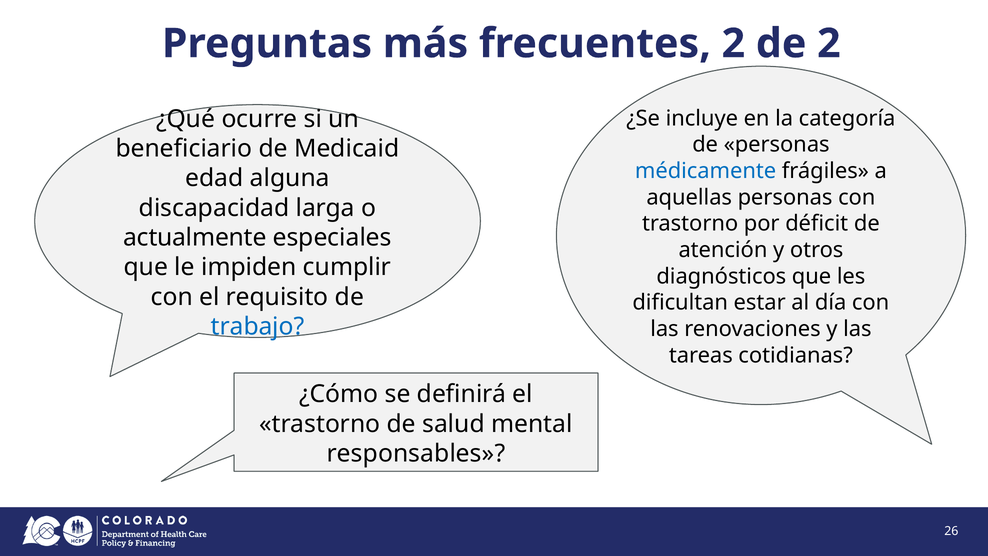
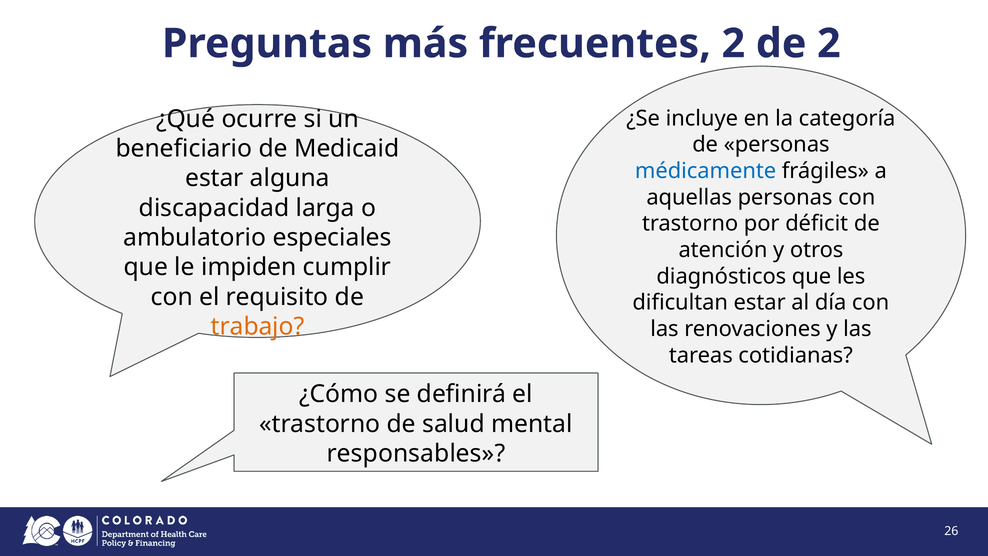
edad: edad -> estar (214, 178)
actualmente: actualmente -> ambulatorio (195, 237)
trabajo colour: blue -> orange (258, 326)
